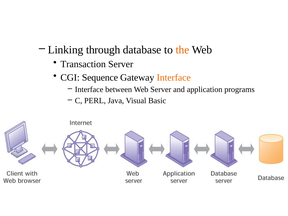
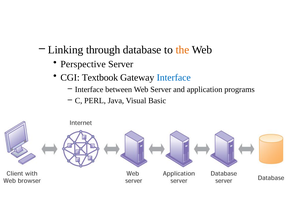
Transaction: Transaction -> Perspective (83, 64)
Sequence: Sequence -> Textbook (100, 77)
Interface colour: orange -> blue (174, 77)
